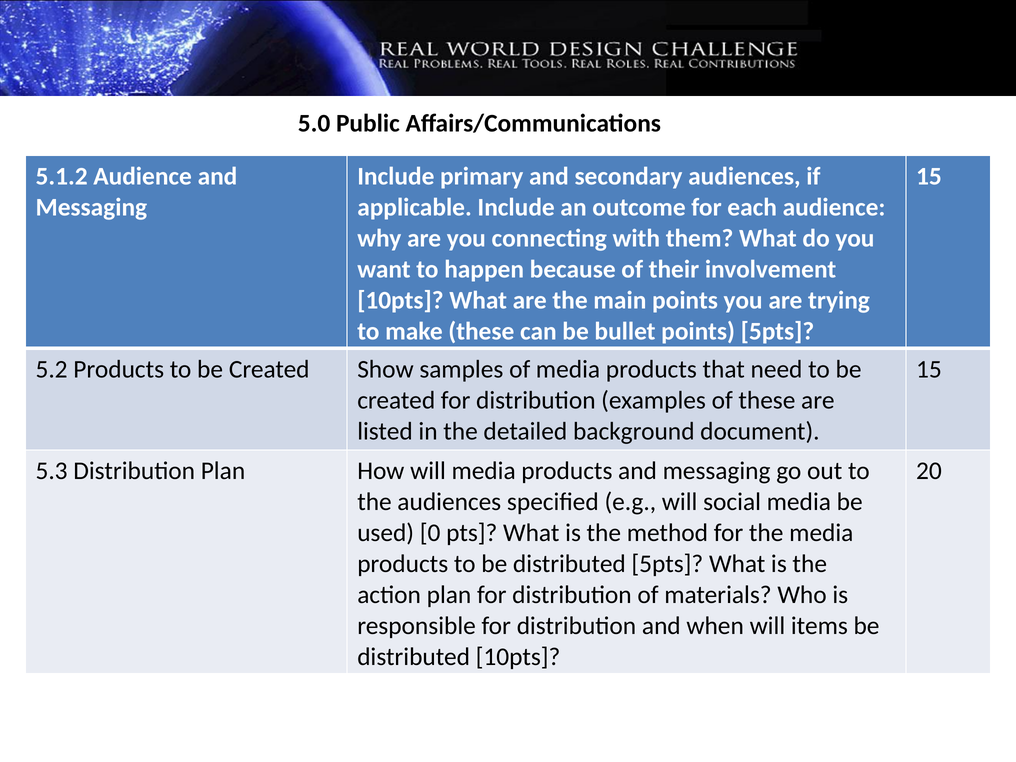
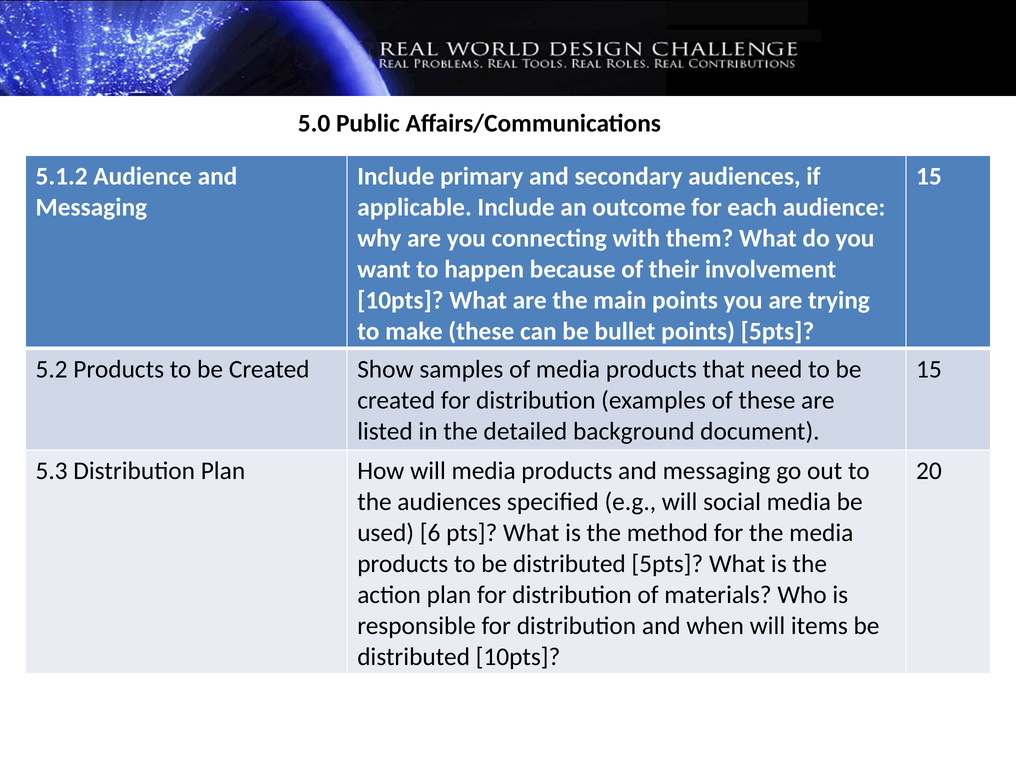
0: 0 -> 6 (430, 533)
